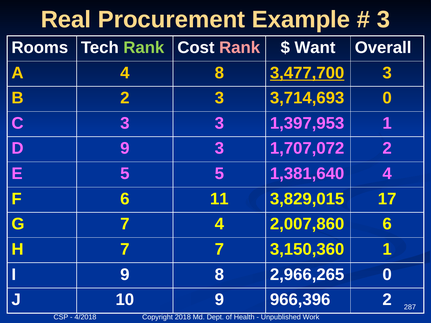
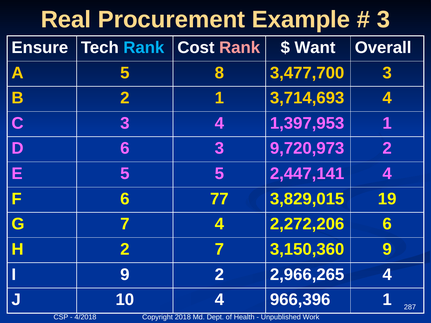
Rooms: Rooms -> Ensure (40, 48)
Rank colour: light green -> light blue (144, 48)
A 4: 4 -> 5 (125, 73)
3,477,700 underline: present -> none (307, 73)
2 3: 3 -> 1 (219, 98)
3,714,693 0: 0 -> 4 (387, 98)
3 3: 3 -> 4 (219, 123)
D 9: 9 -> 6 (125, 149)
1,707,072: 1,707,072 -> 9,720,973 (307, 149)
1,381,640: 1,381,640 -> 2,447,141 (307, 174)
11: 11 -> 77 (219, 199)
17: 17 -> 19 (387, 199)
2,007,860: 2,007,860 -> 2,272,206 (307, 224)
H 7: 7 -> 2 (125, 249)
3,150,360 1: 1 -> 9 (387, 249)
9 8: 8 -> 2 (219, 275)
2,966,265 0: 0 -> 4 (387, 275)
10 9: 9 -> 4 (219, 300)
966,396 2: 2 -> 1 (387, 300)
